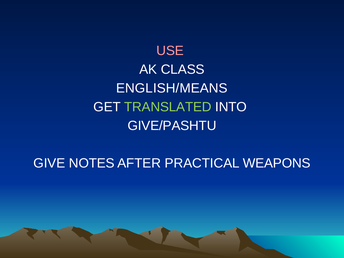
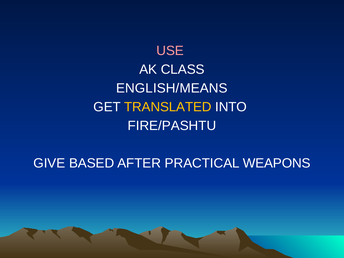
TRANSLATED colour: light green -> yellow (168, 107)
GIVE/PASHTU: GIVE/PASHTU -> FIRE/PASHTU (172, 126)
NOTES: NOTES -> BASED (92, 163)
